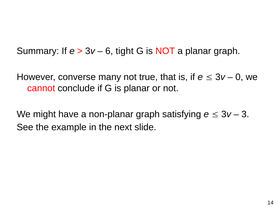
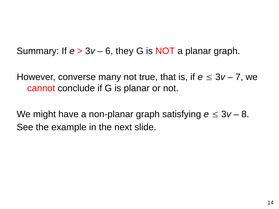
tight: tight -> they (125, 51)
0: 0 -> 7 (239, 77)
3: 3 -> 8 (245, 114)
